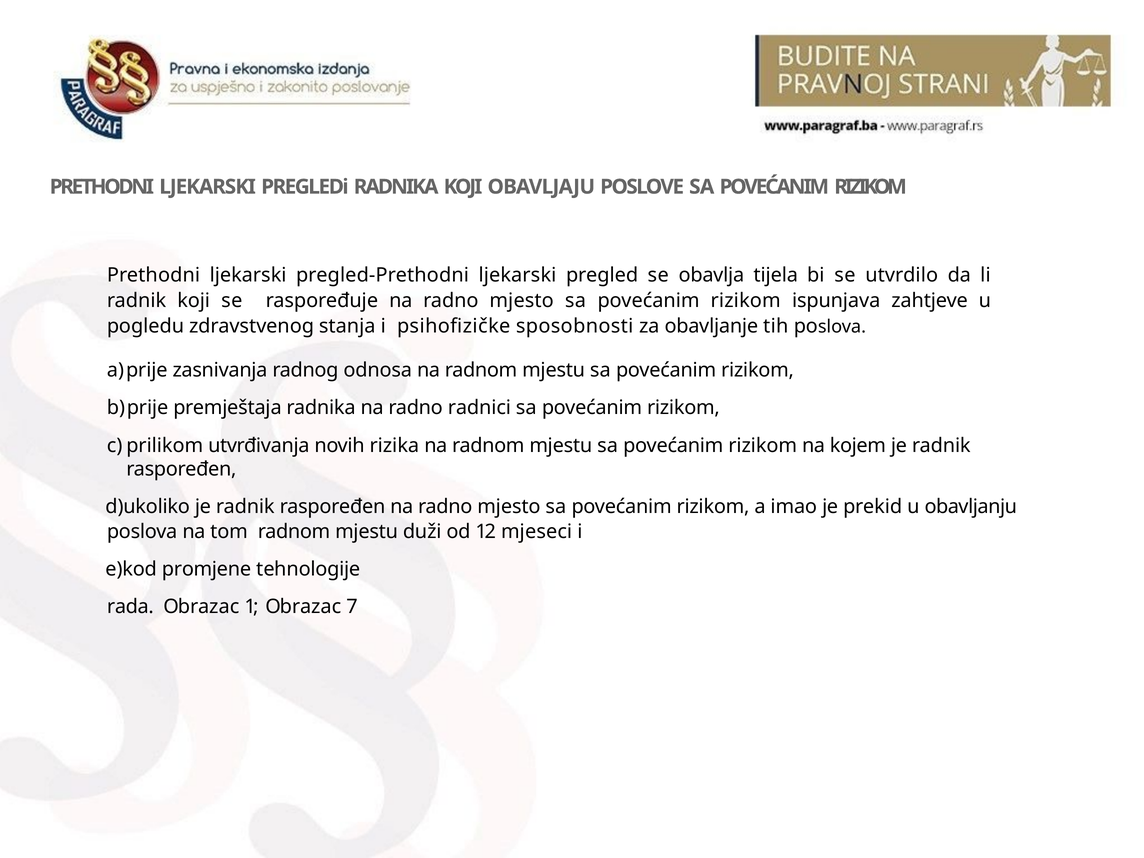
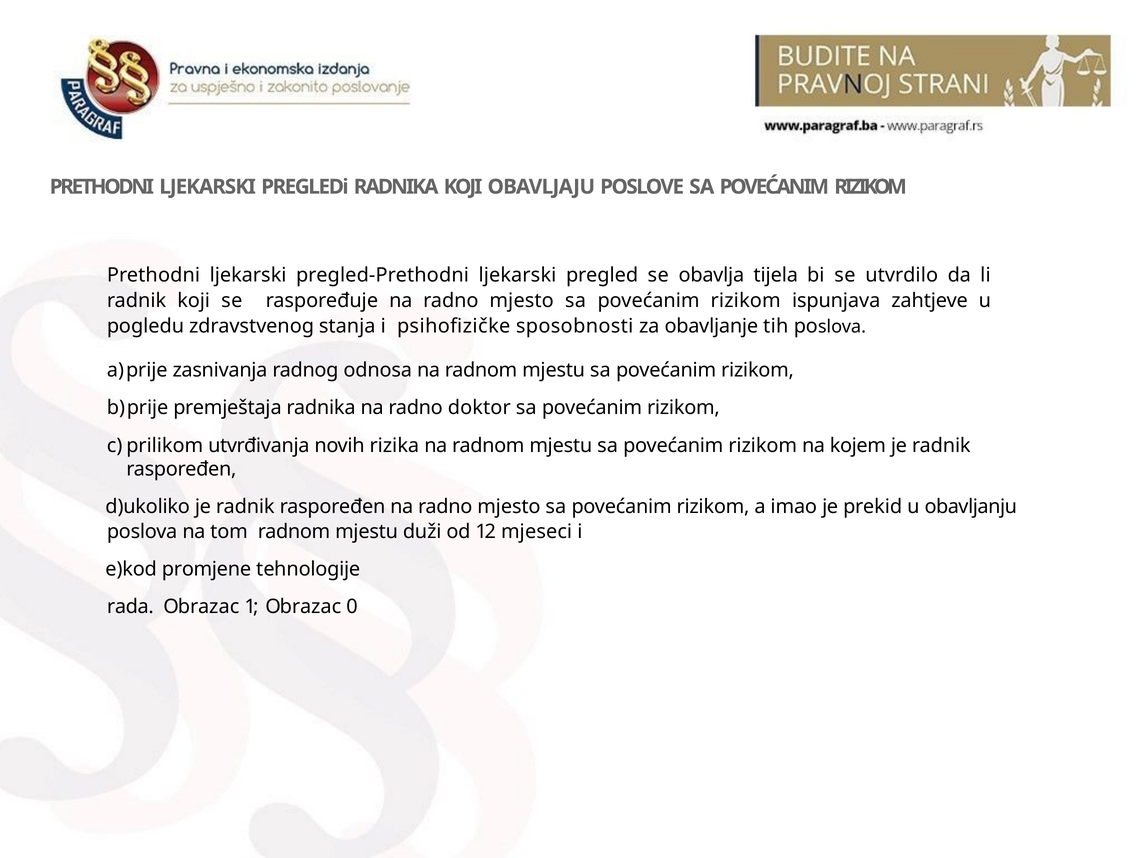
radnici: radnici -> doktor (479, 408)
7: 7 -> 0 (352, 607)
